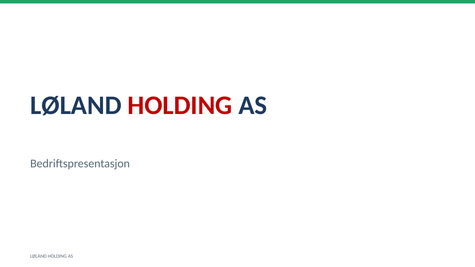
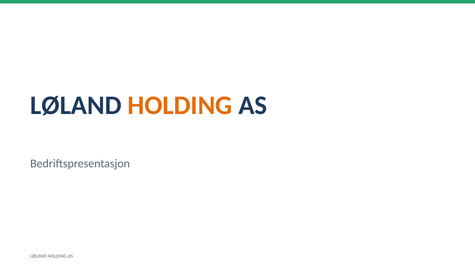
HOLDING colour: red -> orange (180, 105)
